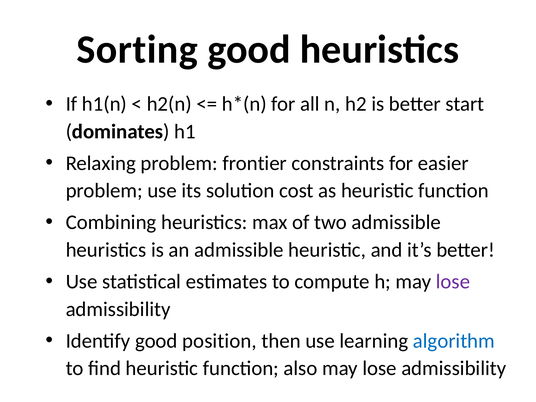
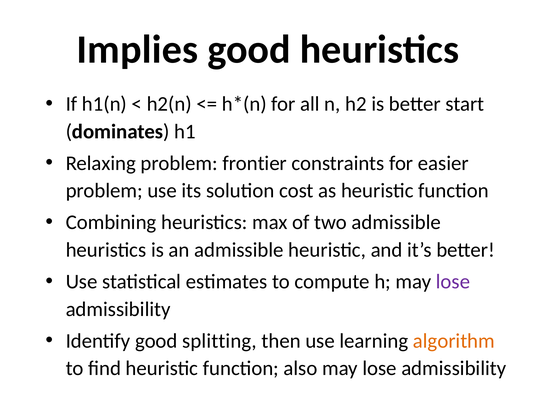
Sorting: Sorting -> Implies (137, 50)
position: position -> splitting (219, 341)
algorithm colour: blue -> orange (454, 341)
